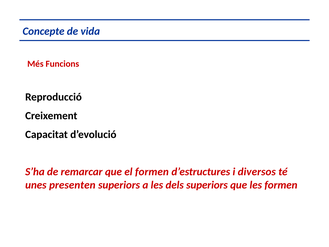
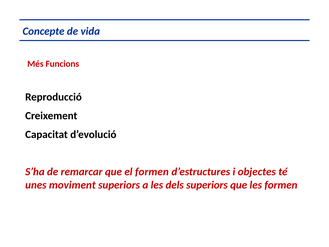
diversos: diversos -> objectes (257, 172)
presenten: presenten -> moviment (72, 185)
